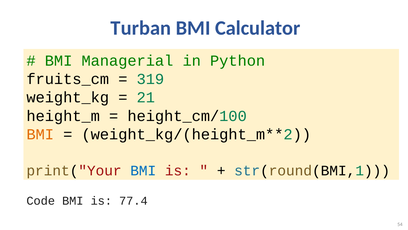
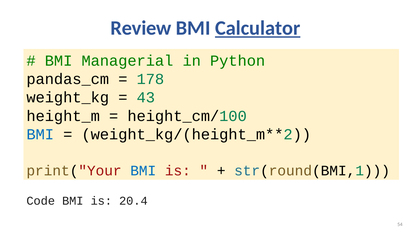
Turban: Turban -> Review (141, 28)
Calculator underline: none -> present (258, 28)
fruits_cm: fruits_cm -> pandas_cm (68, 79)
319: 319 -> 178 (150, 79)
21: 21 -> 43 (146, 97)
BMI colour: orange -> blue (40, 134)
77.4: 77.4 -> 20.4 (133, 200)
